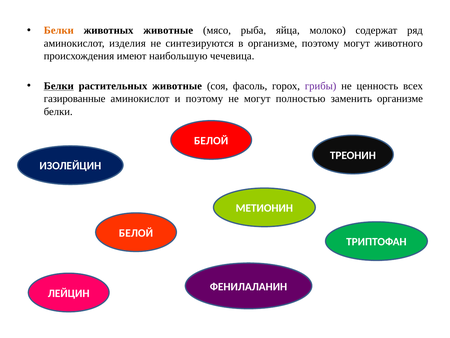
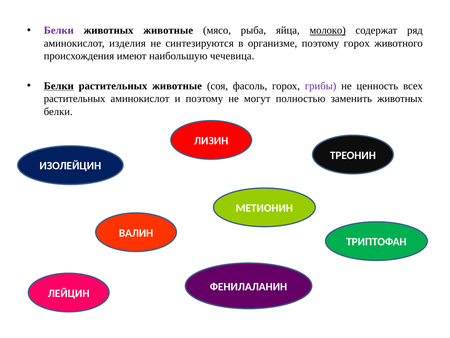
Белки colour: orange -> purple (59, 30)
молоко underline: none -> present (328, 30)
поэтому могут: могут -> горох (357, 43)
газированные: газированные -> растительных (75, 99)
заменить организме: организме -> животных (400, 99)
БЕЛОЙ: БЕЛОЙ -> ЛИЗИН (211, 140)
БЕЛОЙ: БЕЛОЙ -> ВАЛИН (136, 233)
